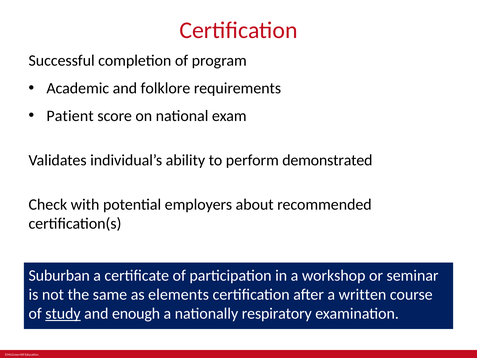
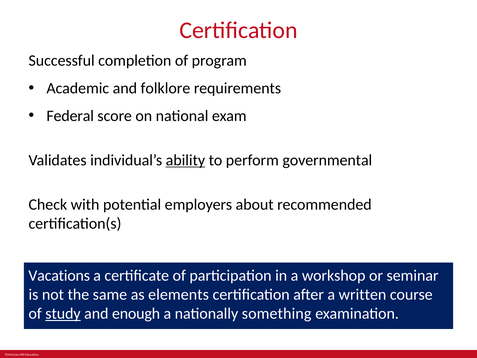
Patient: Patient -> Federal (70, 116)
ability underline: none -> present (185, 160)
demonstrated: demonstrated -> governmental (327, 160)
Suburban: Suburban -> Vacations (59, 275)
respiratory: respiratory -> something (277, 314)
